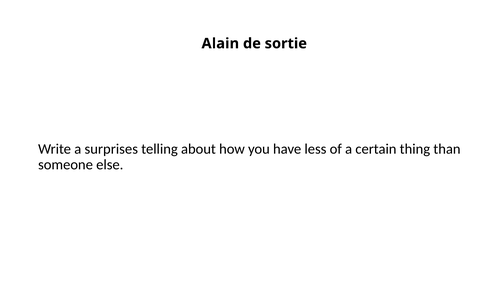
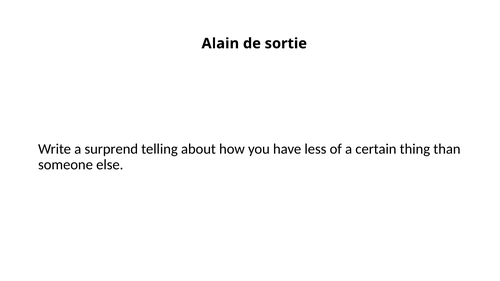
surprises: surprises -> surprend (111, 149)
